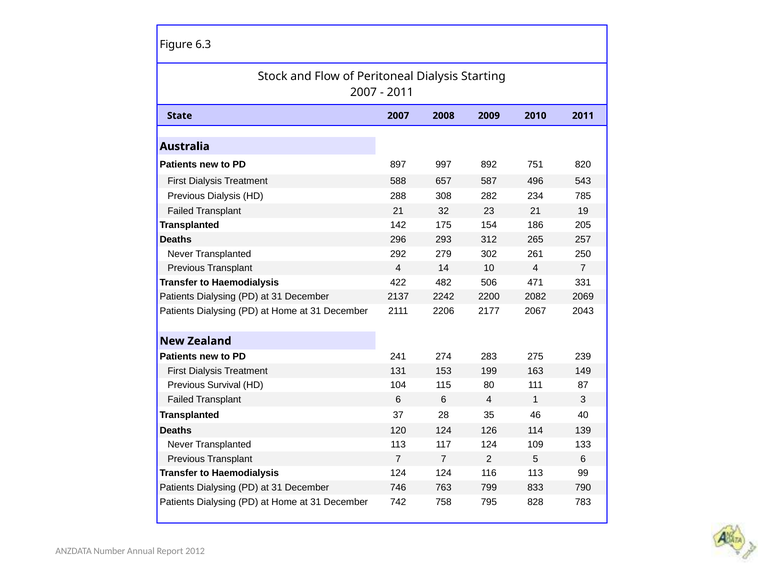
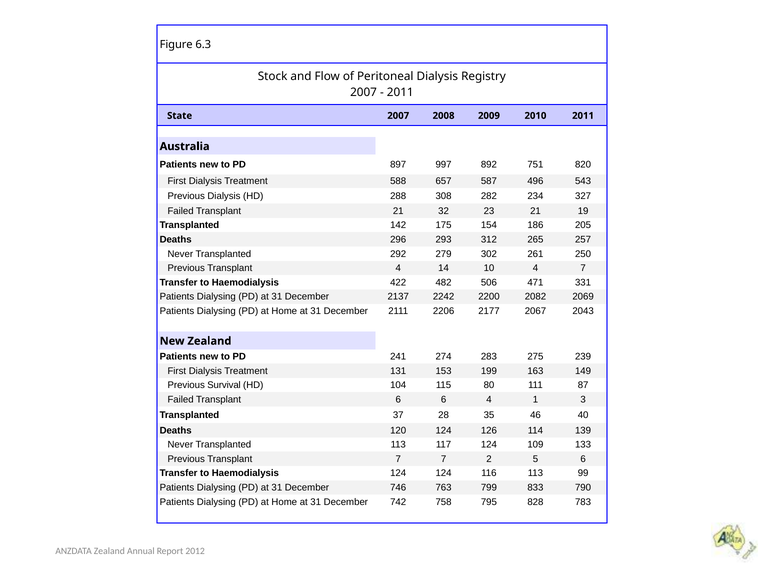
Starting: Starting -> Registry (483, 77)
785: 785 -> 327 (583, 196)
ANZDATA Number: Number -> Zealand (109, 551)
